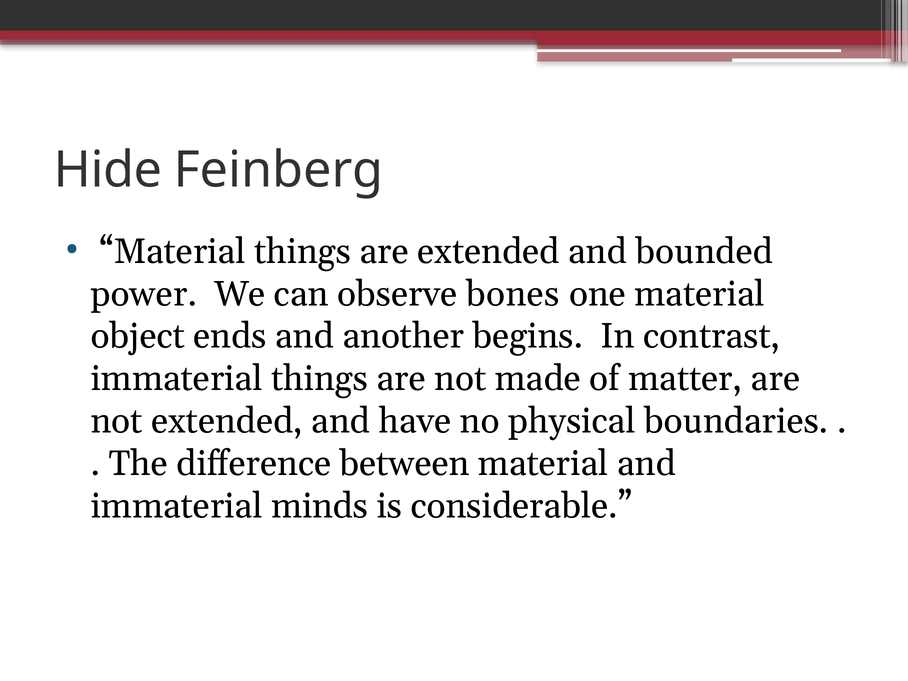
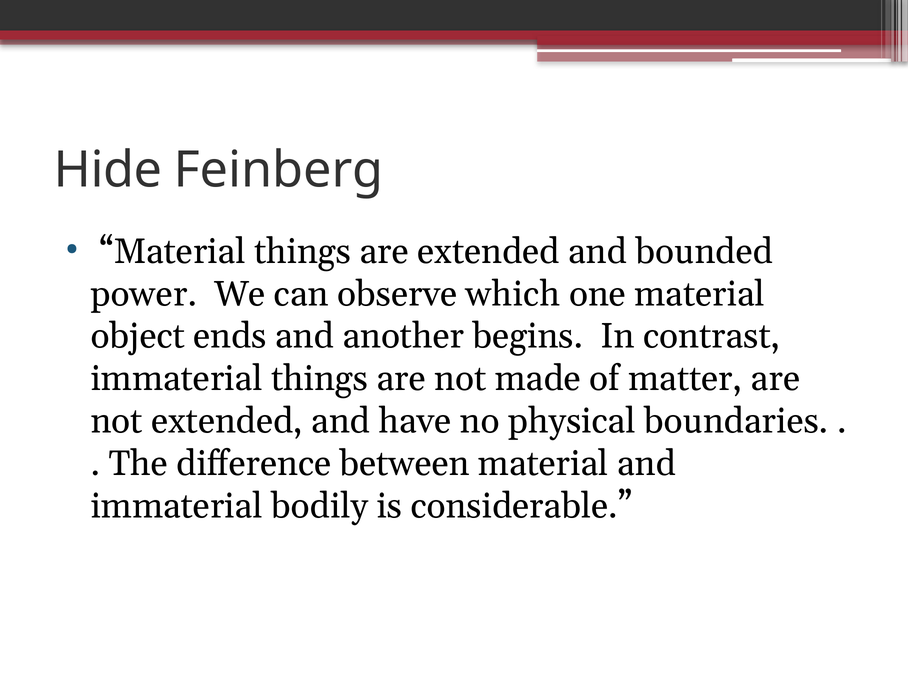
bones: bones -> which (513, 294)
minds: minds -> bodily (320, 506)
